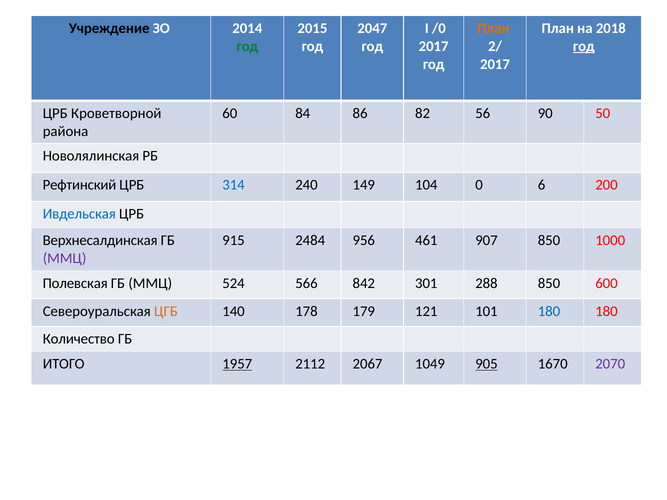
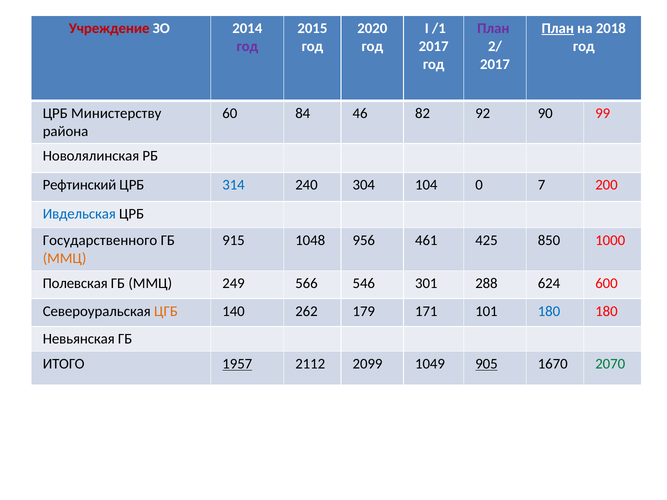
Учреждение colour: black -> red (109, 28)
2047: 2047 -> 2020 (372, 28)
/0: /0 -> /1 (439, 28)
План colour: orange -> purple (493, 28)
План underline: none -> present (558, 28)
год colour: green -> purple (247, 46)
год underline: present -> none (584, 46)
Кроветворной: Кроветворной -> Министерству (116, 113)
86: 86 -> 46 (360, 113)
56: 56 -> 92 (483, 113)
50: 50 -> 99 (603, 113)
149: 149 -> 304 (364, 185)
6: 6 -> 7 (542, 185)
Верхнесалдинская: Верхнесалдинская -> Государственного (100, 240)
2484: 2484 -> 1048 (310, 240)
907: 907 -> 425 (486, 240)
ММЦ colour: purple -> orange (65, 259)
524: 524 -> 249 (234, 283)
842: 842 -> 546 (364, 283)
288 850: 850 -> 624 (549, 283)
178: 178 -> 262 (306, 311)
121: 121 -> 171 (426, 311)
Количество: Количество -> Невьянская (79, 339)
2067: 2067 -> 2099 (368, 364)
2070 colour: purple -> green (610, 364)
